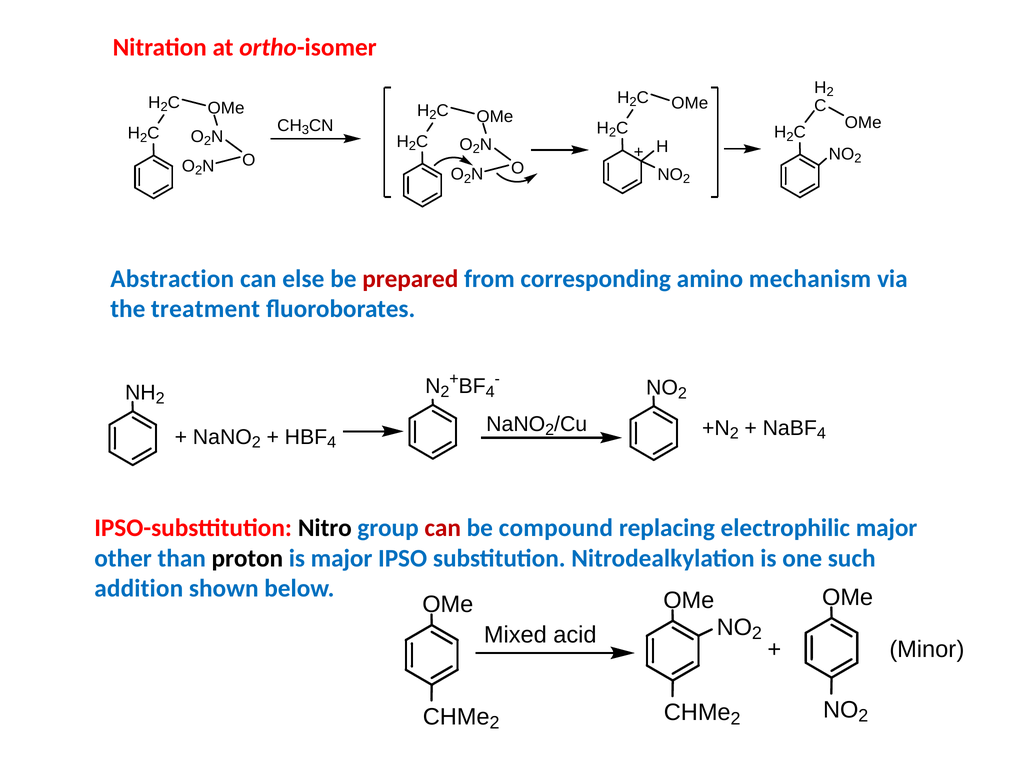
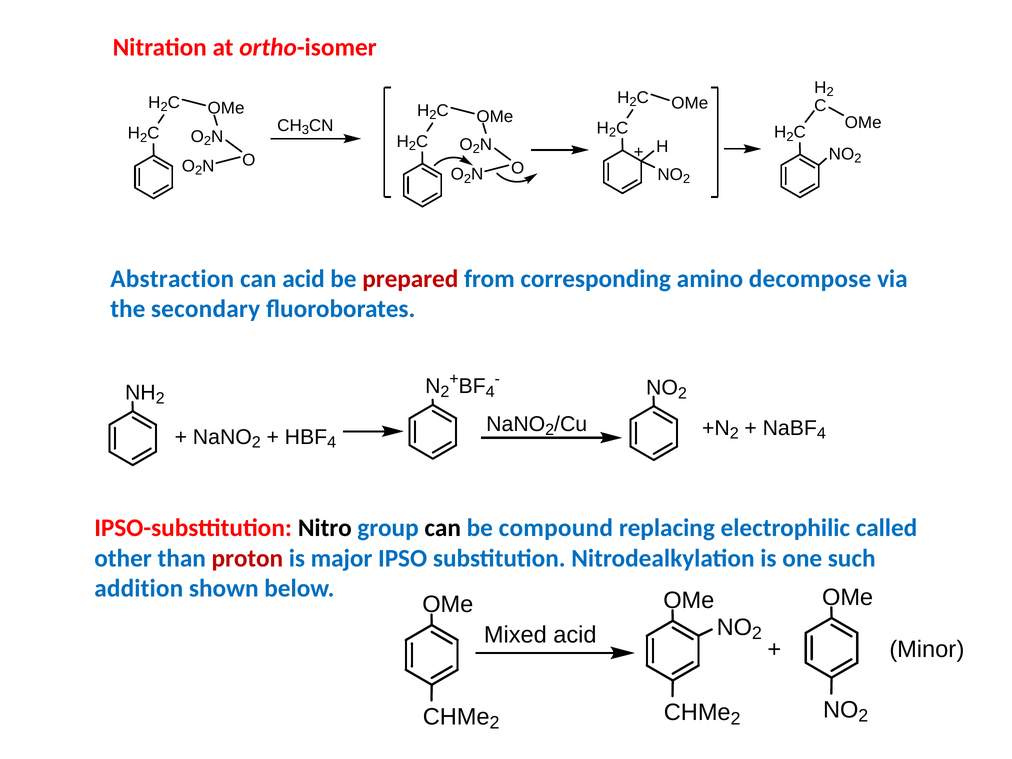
can else: else -> acid (304, 279)
mechanism: mechanism -> decompose (810, 279)
treatment: treatment -> secondary (206, 309)
can colour: red -> black (443, 528)
electrophilic major: major -> called (887, 528)
proton colour: black -> red (247, 558)
